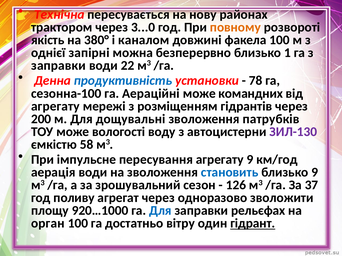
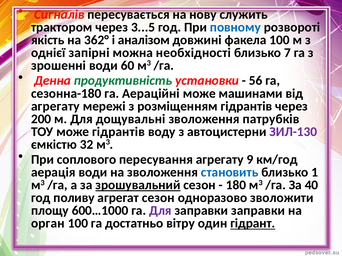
Технічна: Технічна -> Сигналів (59, 14)
районах: районах -> служить (244, 14)
3...0: 3...0 -> 3...5 (143, 27)
повному colour: orange -> blue (235, 27)
380°: 380° -> 362° (97, 40)
каналом: каналом -> аналізом (144, 40)
безперервно: безперервно -> необхідності (193, 53)
1: 1 -> 7 (287, 53)
заправки: заправки -> зрошенні (59, 66)
22: 22 -> 60 (128, 66)
продуктивність colour: blue -> green (123, 81)
78: 78 -> 56 (256, 81)
сезонна-100: сезонна-100 -> сезонна-180 (66, 94)
командних: командних -> машинами (251, 94)
може вологості: вологості -> гідрантів (119, 132)
58: 58 -> 32 (87, 145)
імпульсне: імпульсне -> соплового (87, 160)
близько 9: 9 -> 1 (315, 173)
зрошувальний underline: none -> present (138, 185)
126: 126 -> 180 (236, 185)
37: 37 -> 40 (311, 185)
агрегат через: через -> сезон (158, 198)
920…1000: 920…1000 -> 600…1000 (100, 211)
Для colour: blue -> purple (160, 211)
заправки рельєфах: рельєфах -> заправки (258, 211)
